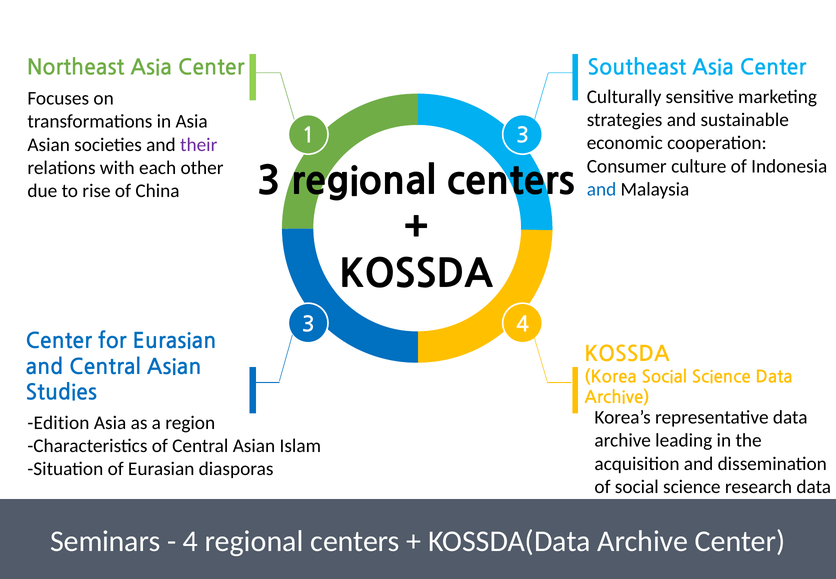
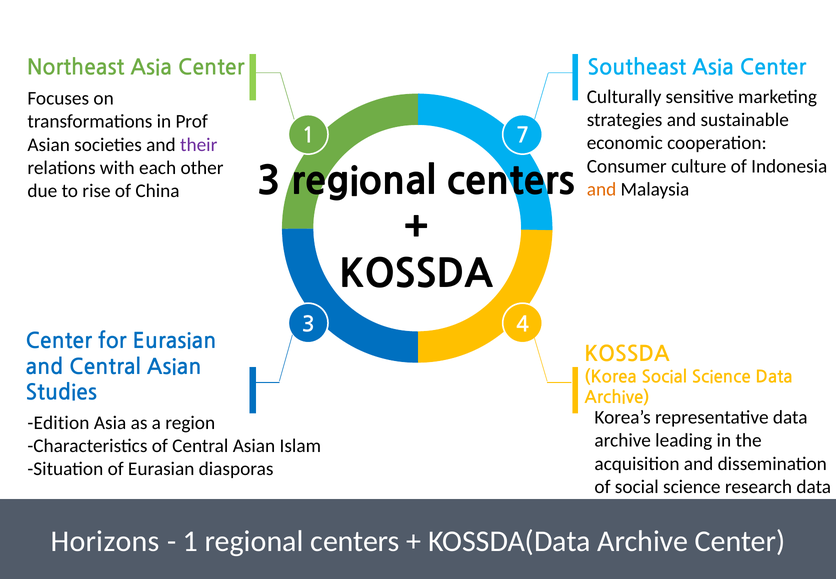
in Asia: Asia -> Prof (192, 121)
1 3: 3 -> 7 (523, 136)
and colour: blue -> orange (602, 189)
Seminars: Seminars -> Horizons (105, 541)
4: 4 -> 1 (191, 541)
